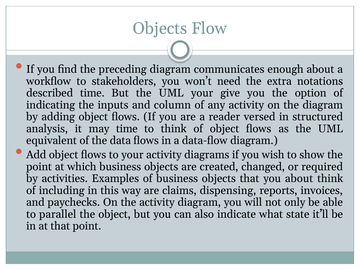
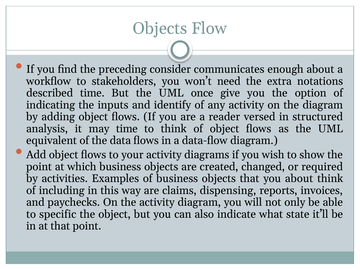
preceding diagram: diagram -> consider (170, 69)
UML your: your -> once (202, 93)
column: column -> identify (172, 105)
parallel: parallel -> specific (58, 214)
